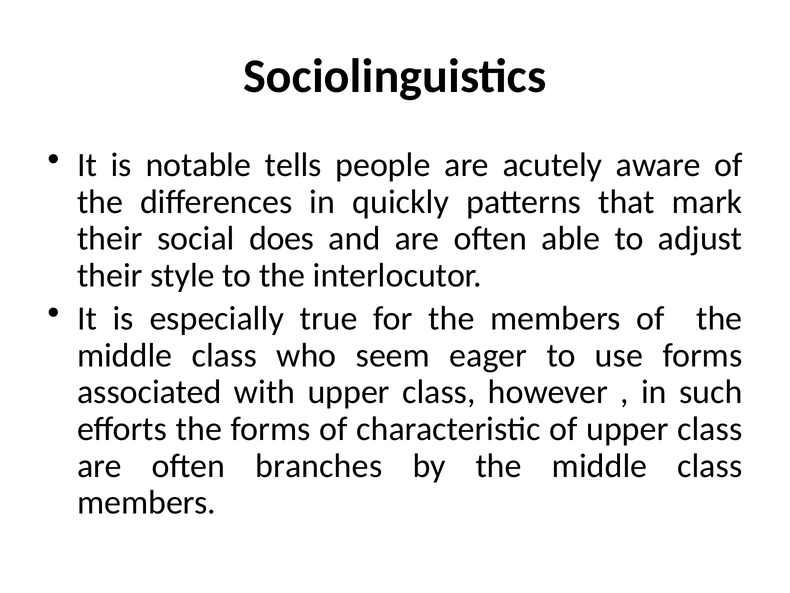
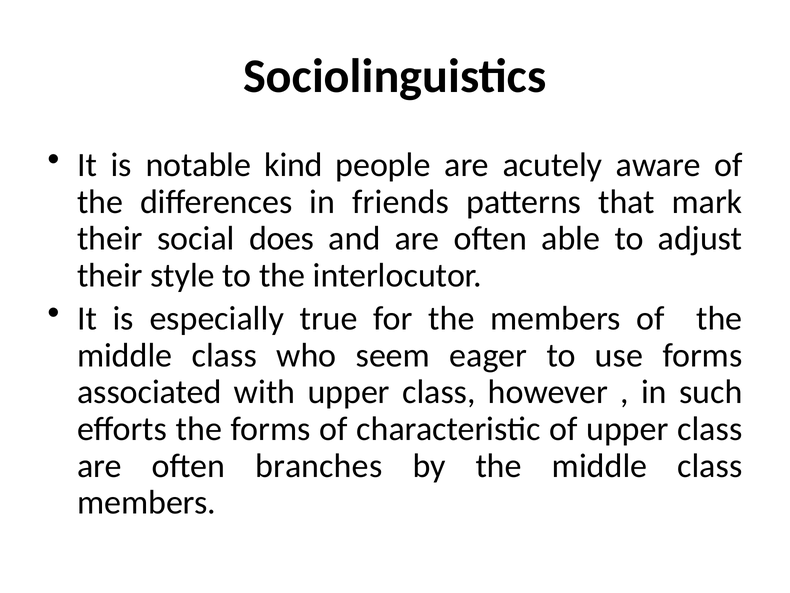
tells: tells -> kind (293, 165)
quickly: quickly -> friends (401, 202)
